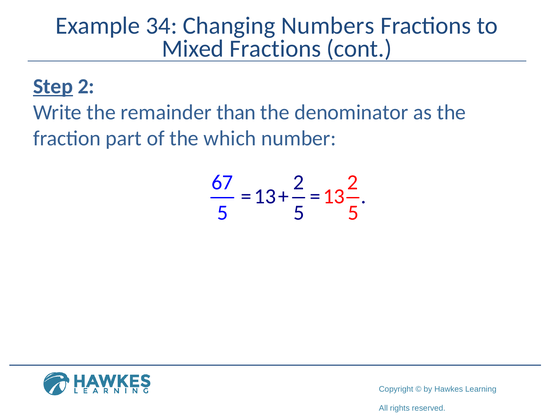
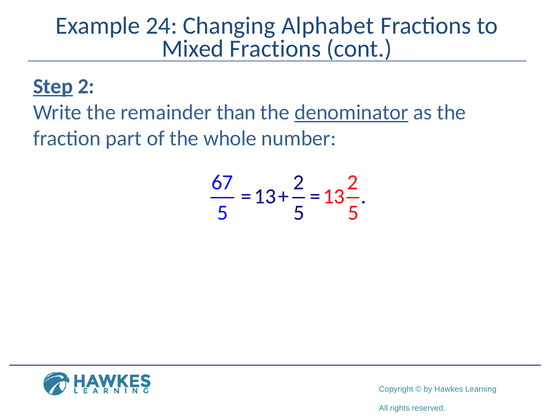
34: 34 -> 24 (162, 26)
Numbers: Numbers -> Alphabet (328, 26)
denominator underline: none -> present (351, 112)
which: which -> whole (230, 138)
